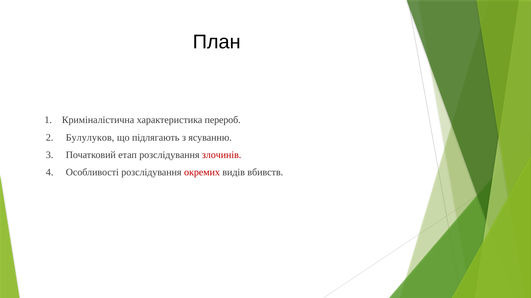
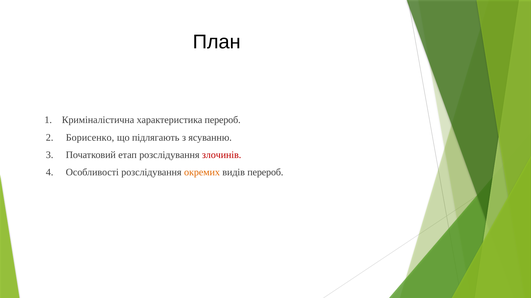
Булулуков: Булулуков -> Борисенко (90, 138)
окремих colour: red -> orange (202, 173)
видів вбивств: вбивств -> перероб (265, 173)
